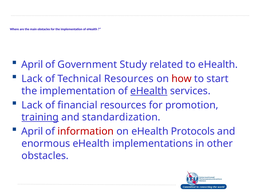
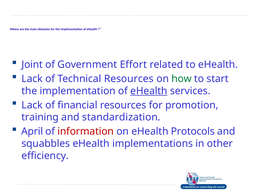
April: April -> Joint (32, 65)
Study: Study -> Effort (133, 65)
how colour: red -> green (182, 79)
training underline: present -> none (40, 117)
enormous: enormous -> squabbles (46, 144)
obstacles: obstacles -> efficiency (45, 156)
